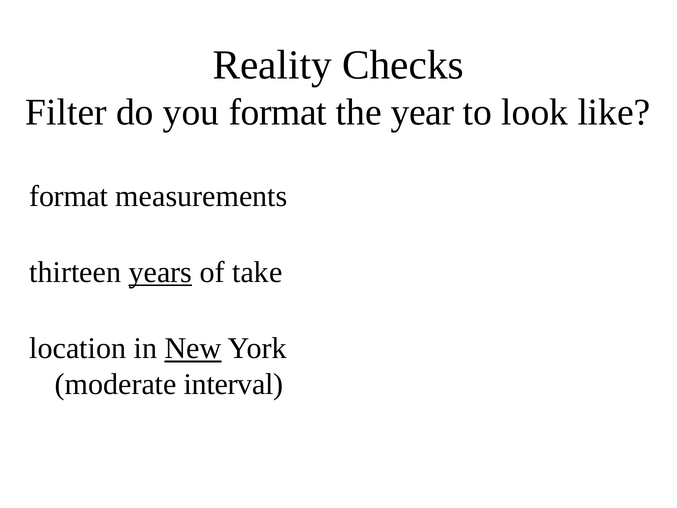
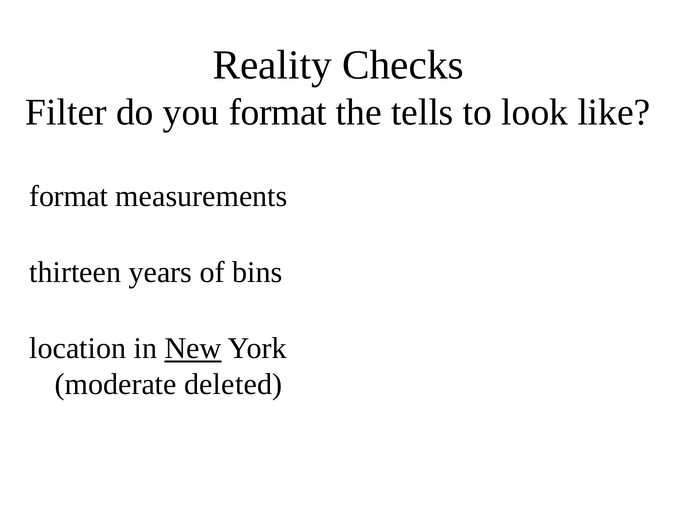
year: year -> tells (422, 112)
years underline: present -> none (160, 272)
take: take -> bins (257, 272)
interval: interval -> deleted (233, 384)
